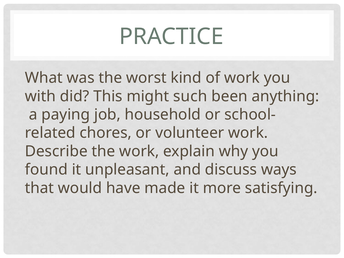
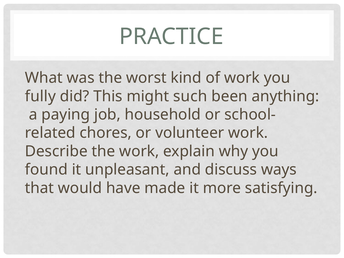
with: with -> fully (40, 96)
